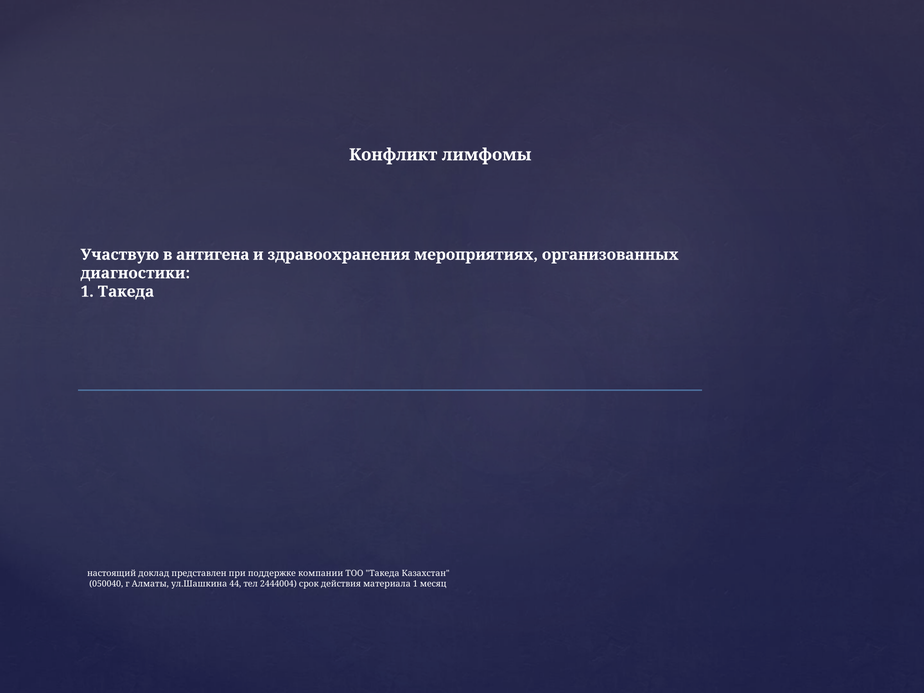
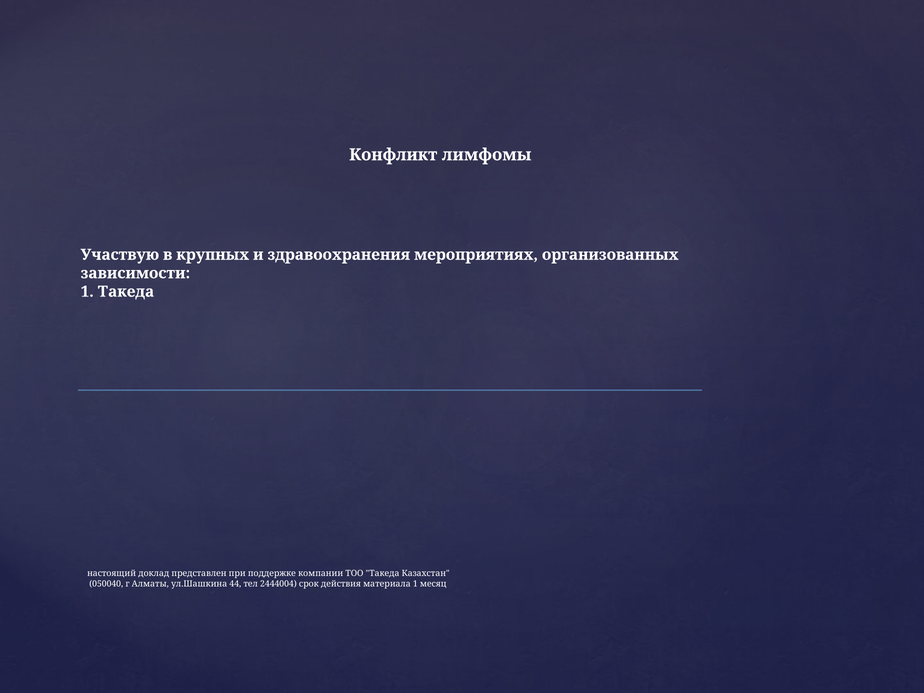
антигена: антигена -> крупных (213, 255)
диагностики: диагностики -> зависимости (135, 273)
